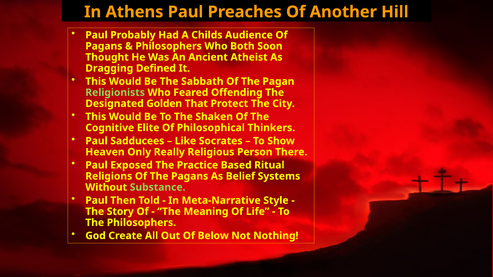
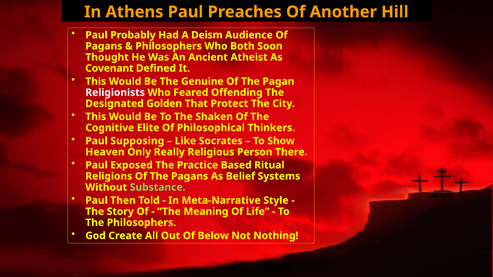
Childs: Childs -> Deism (207, 35)
Dragging: Dragging -> Covenant (109, 68)
Sabbath: Sabbath -> Genuine (202, 81)
Religionists colour: light green -> white (115, 93)
Sadducees: Sadducees -> Supposing (137, 141)
